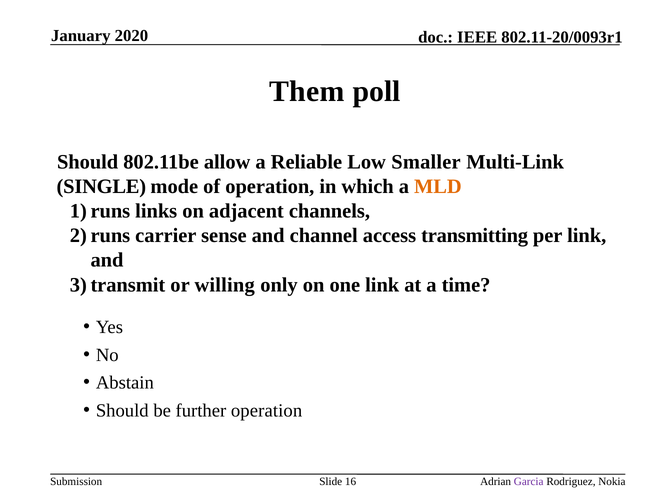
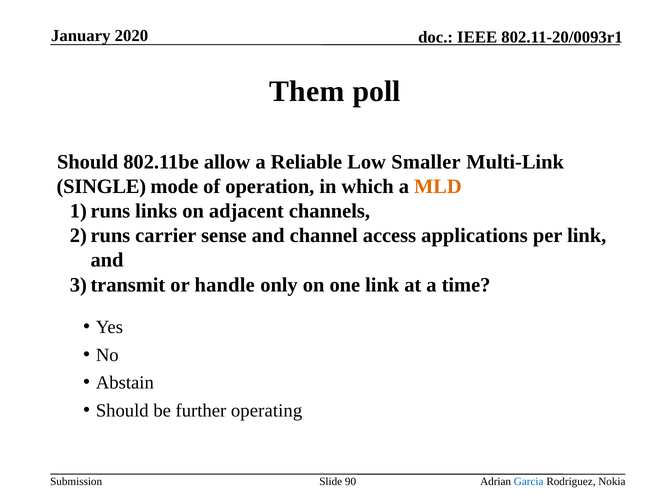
transmitting: transmitting -> applications (474, 236)
willing: willing -> handle (225, 285)
further operation: operation -> operating (267, 411)
16: 16 -> 90 (351, 482)
Garcia colour: purple -> blue (529, 482)
